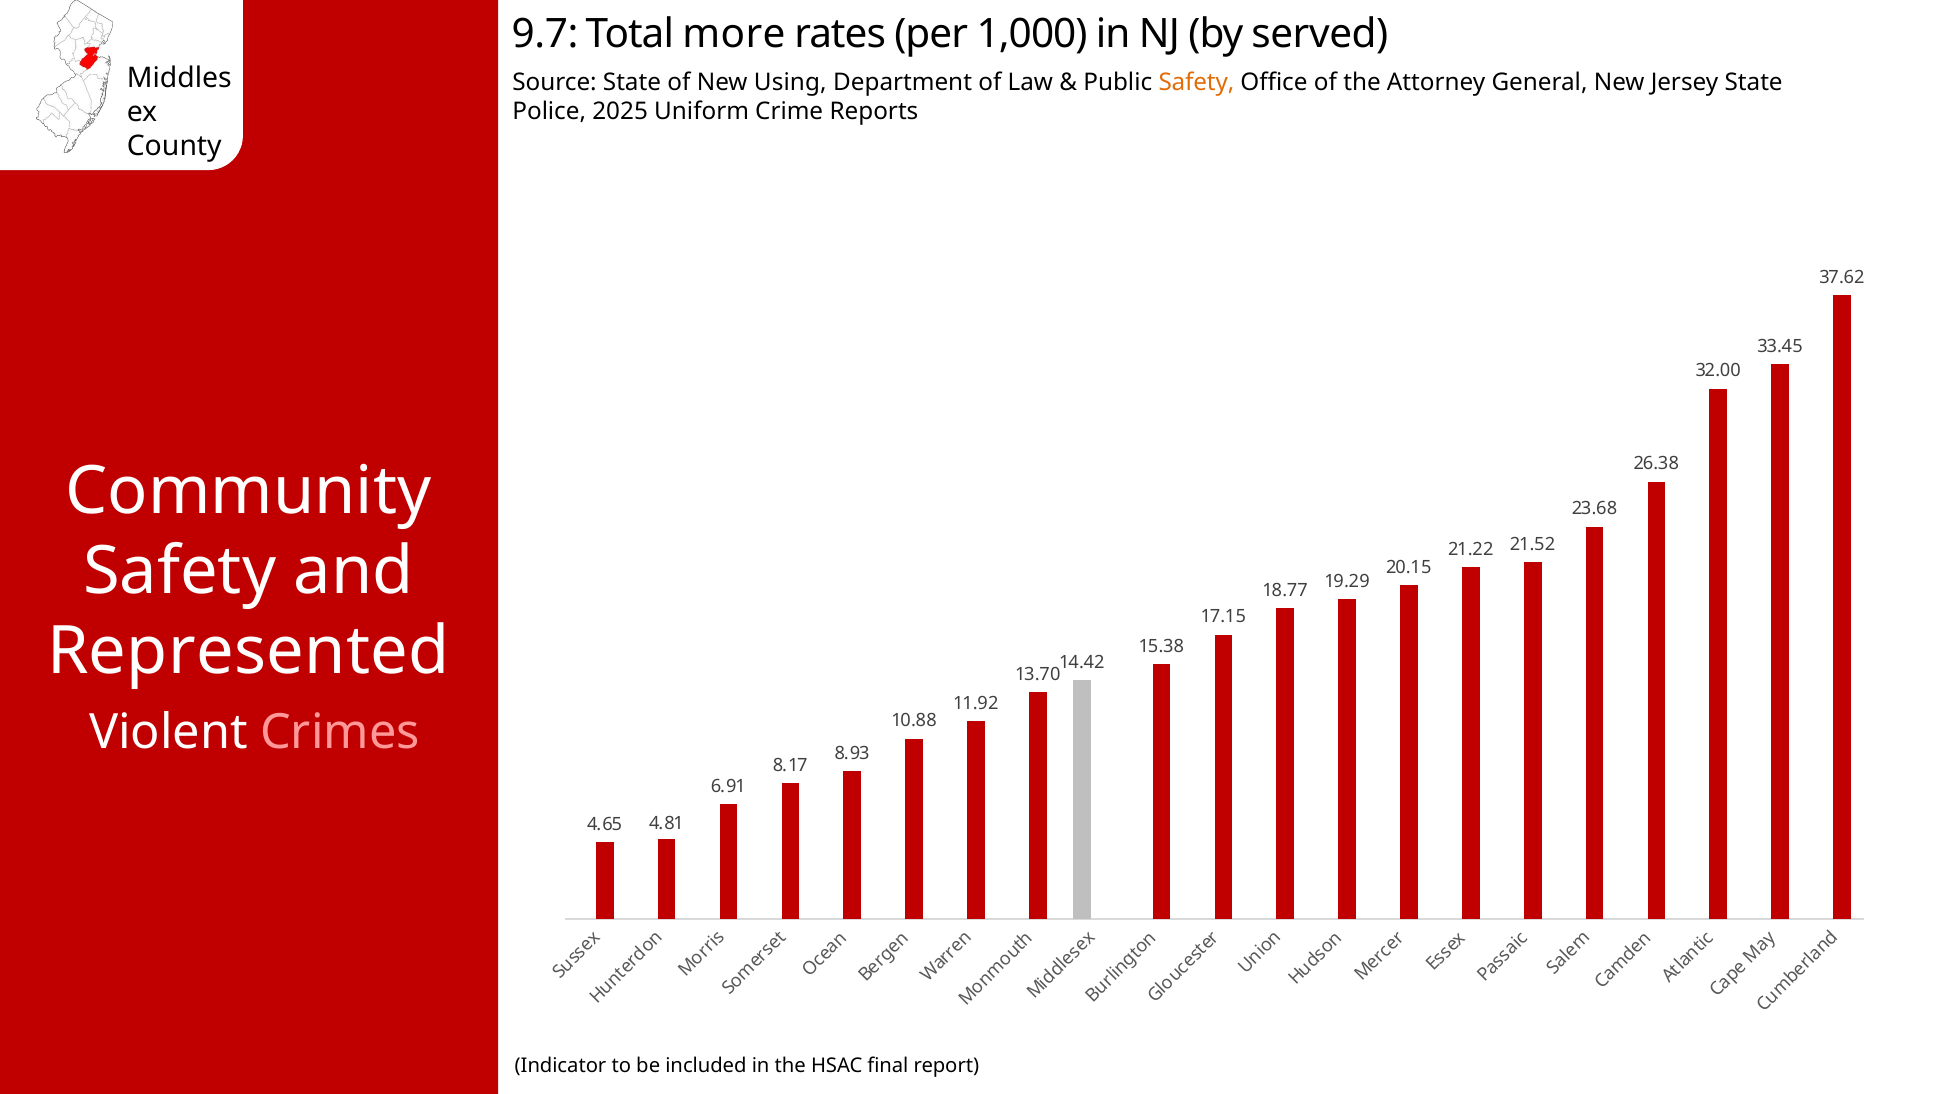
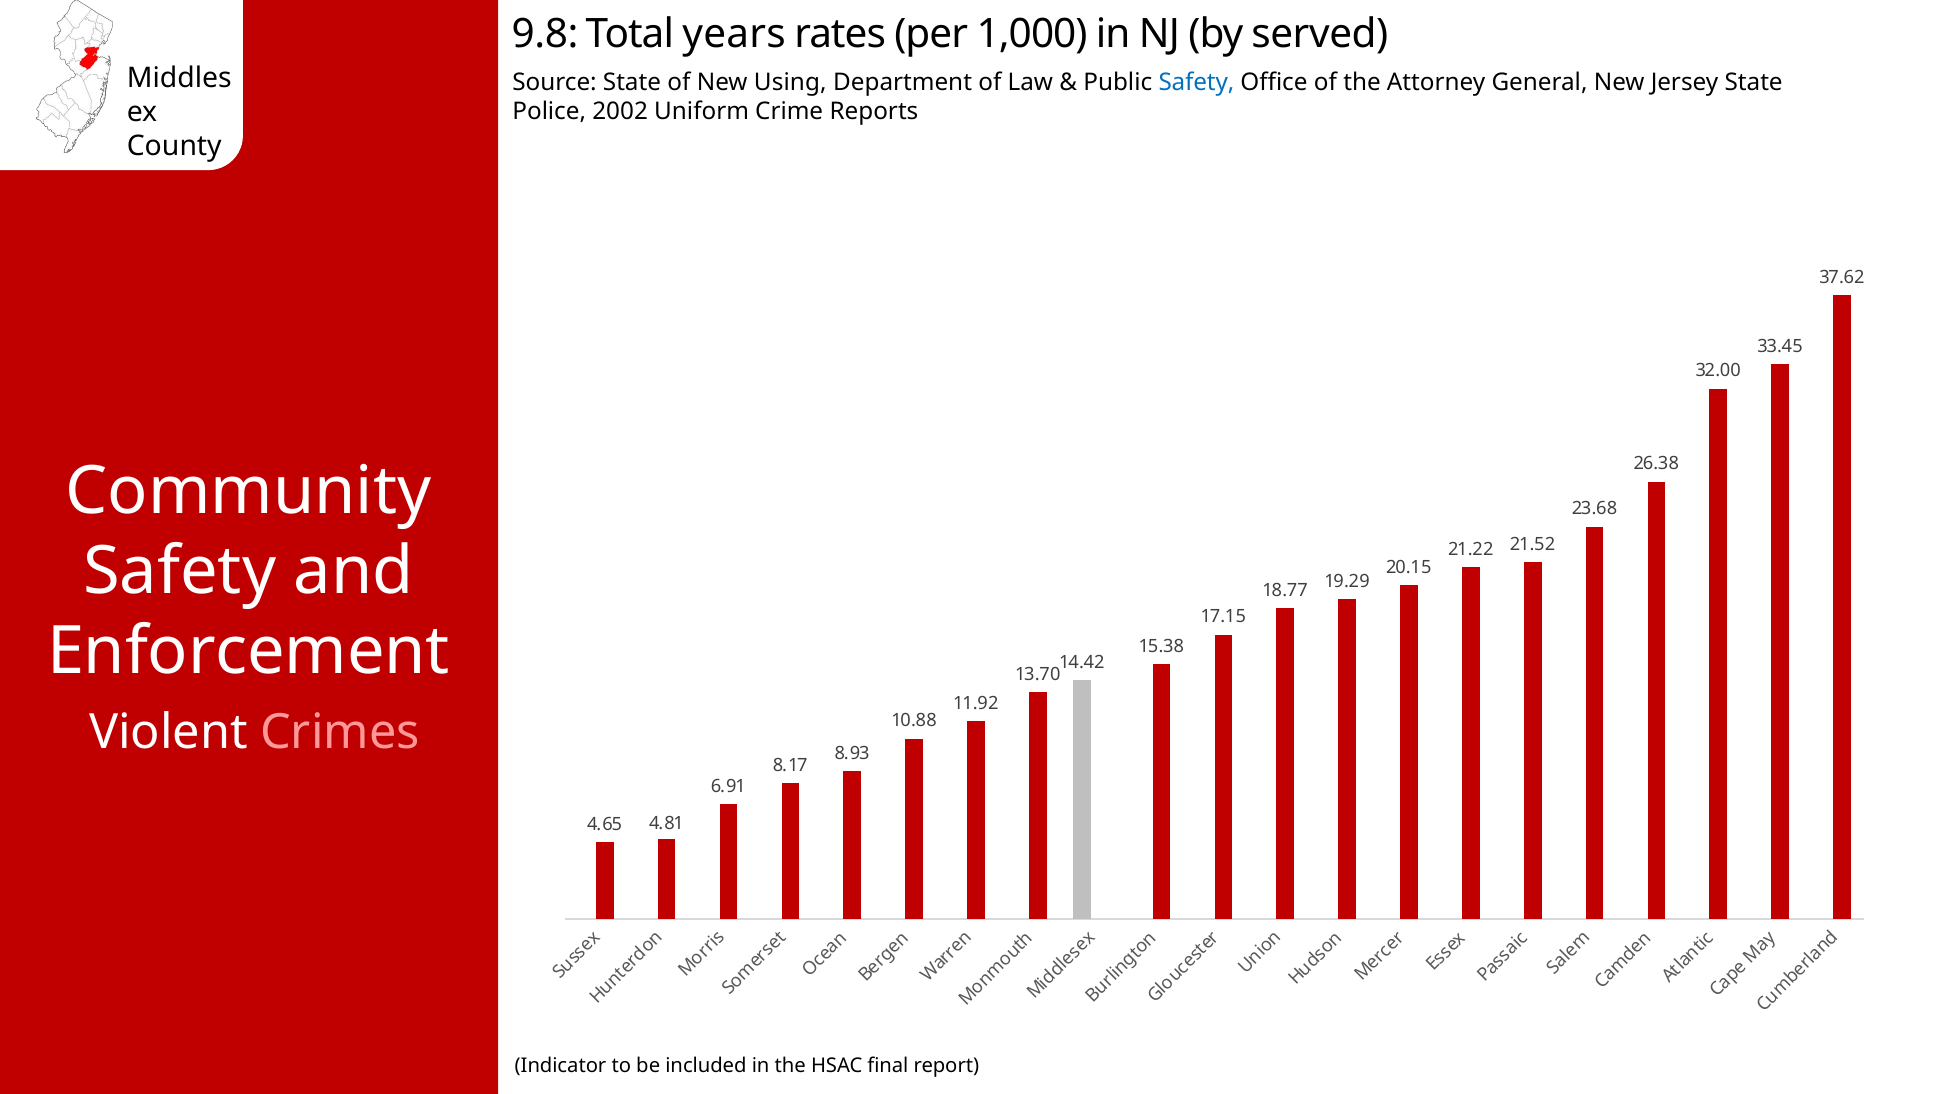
9.7: 9.7 -> 9.8 (545, 34)
more: more -> years (734, 34)
Safety colour: orange -> blue (1196, 82)
2025: 2025 -> 2002 (620, 111)
Represented: Represented -> Enforcement (249, 651)
